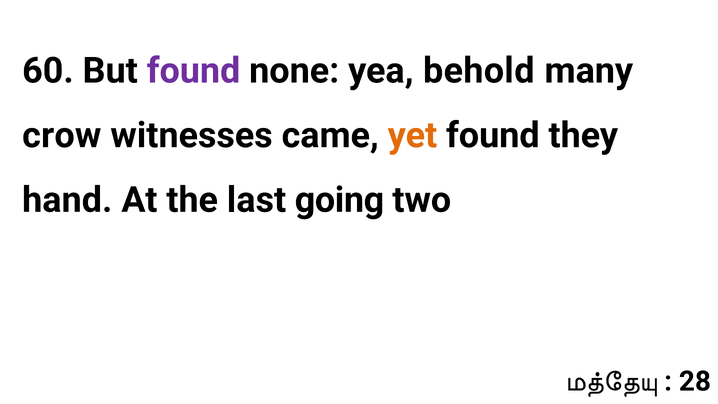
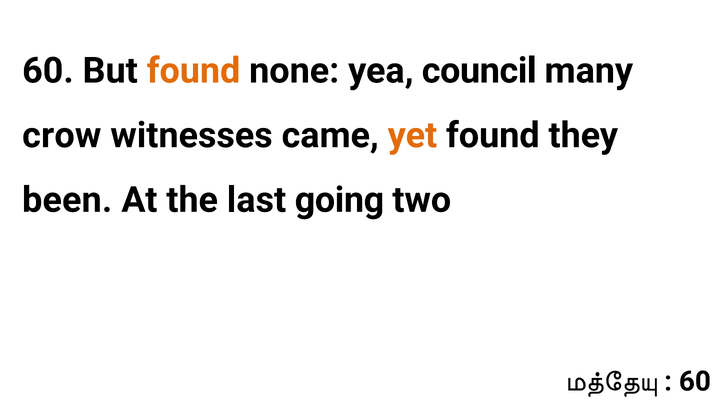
found colour: purple -> orange (193, 71)
behold: behold -> council (479, 71)
hand: hand -> been (67, 200)
28: 28 -> 60 (695, 381)
